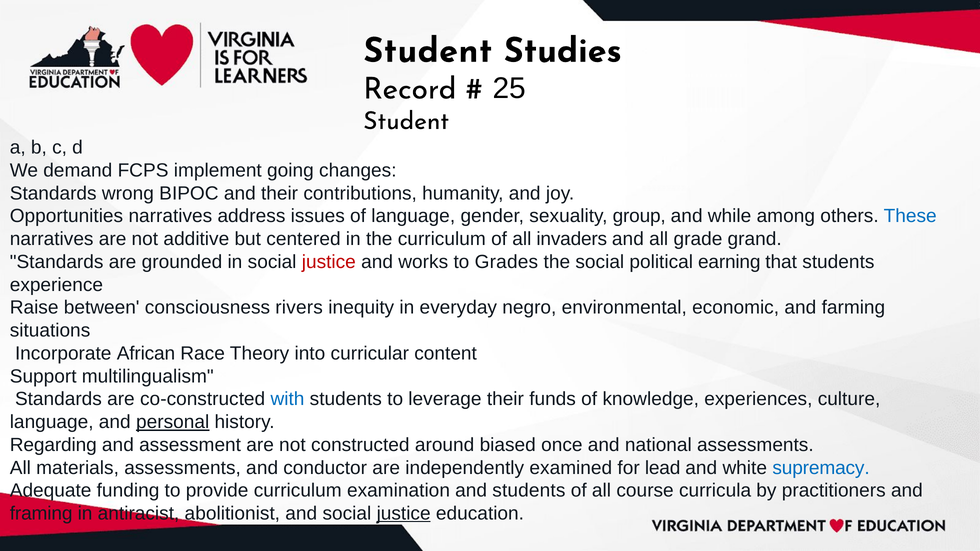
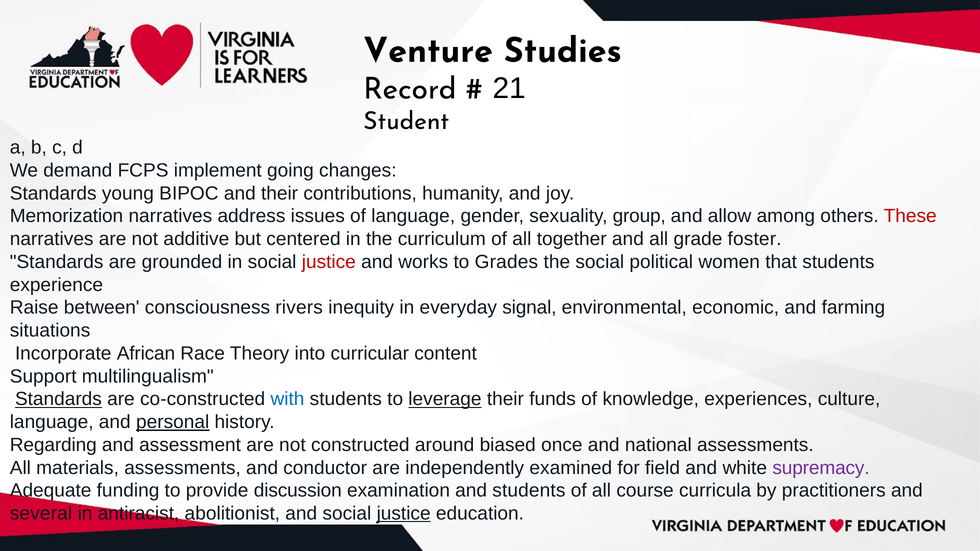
Student: Student -> Venture (428, 51)
25: 25 -> 21 (509, 89)
wrong: wrong -> young (128, 193)
Opportunities: Opportunities -> Memorization (67, 216)
while: while -> allow (730, 216)
These colour: blue -> red (910, 216)
invaders: invaders -> together (572, 239)
grand: grand -> foster (755, 239)
earning: earning -> women (729, 262)
negro: negro -> signal (529, 308)
Standards underline: none -> present (58, 399)
leverage underline: none -> present (445, 399)
lead: lead -> field (663, 468)
supremacy colour: blue -> purple (821, 468)
provide curriculum: curriculum -> discussion (298, 491)
framing: framing -> several (41, 514)
